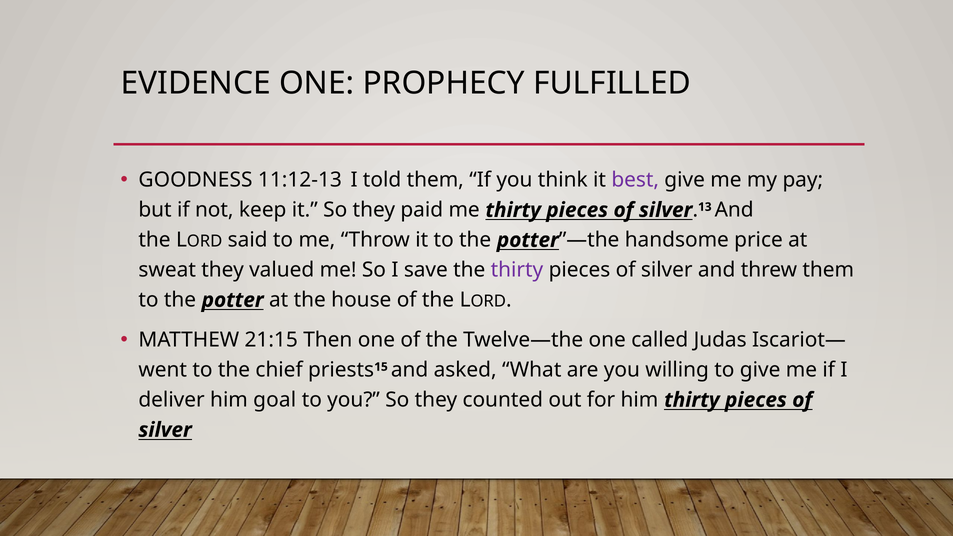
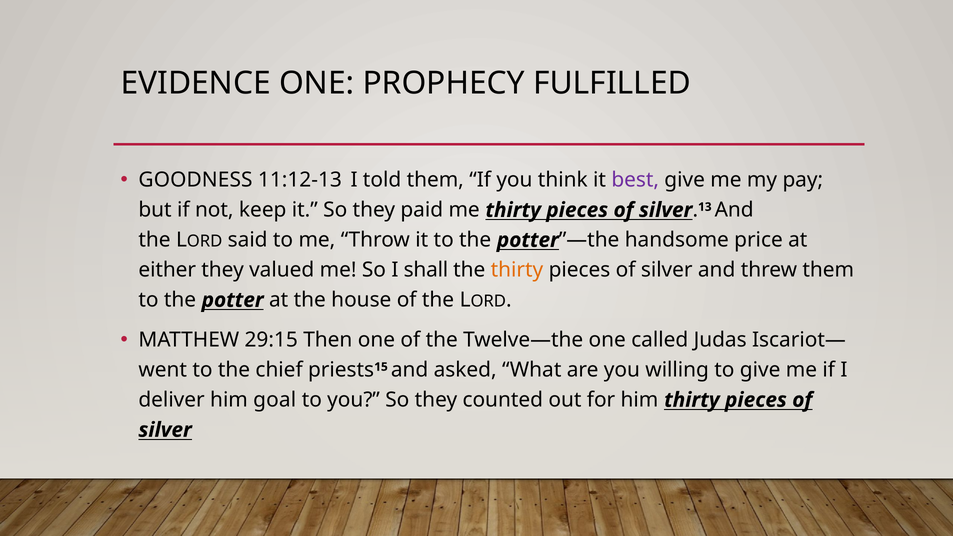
sweat: sweat -> either (167, 270)
save: save -> shall (426, 270)
thirty colour: purple -> orange (517, 270)
21:15: 21:15 -> 29:15 (271, 340)
